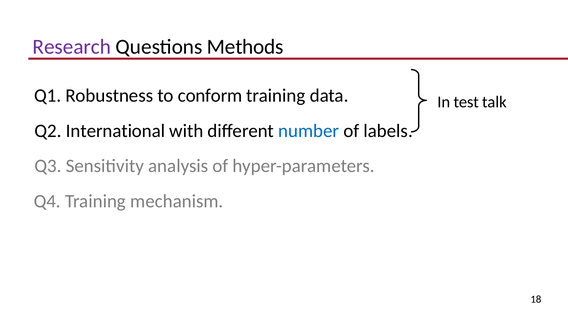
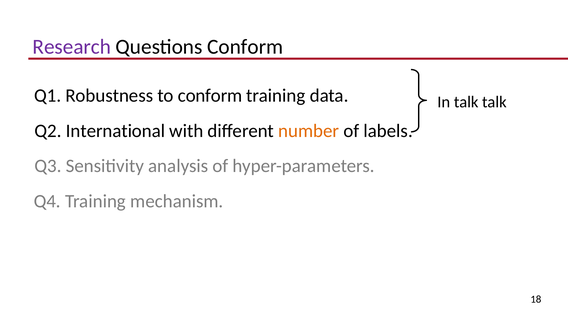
Questions Methods: Methods -> Conform (245, 47)
In test: test -> talk (466, 102)
number colour: blue -> orange (309, 131)
